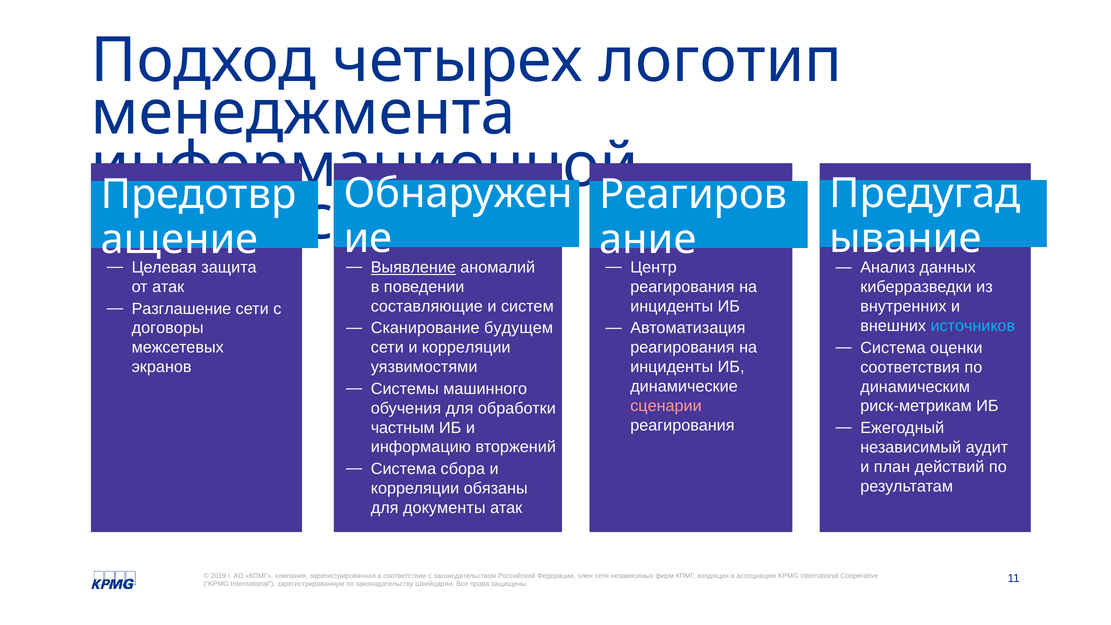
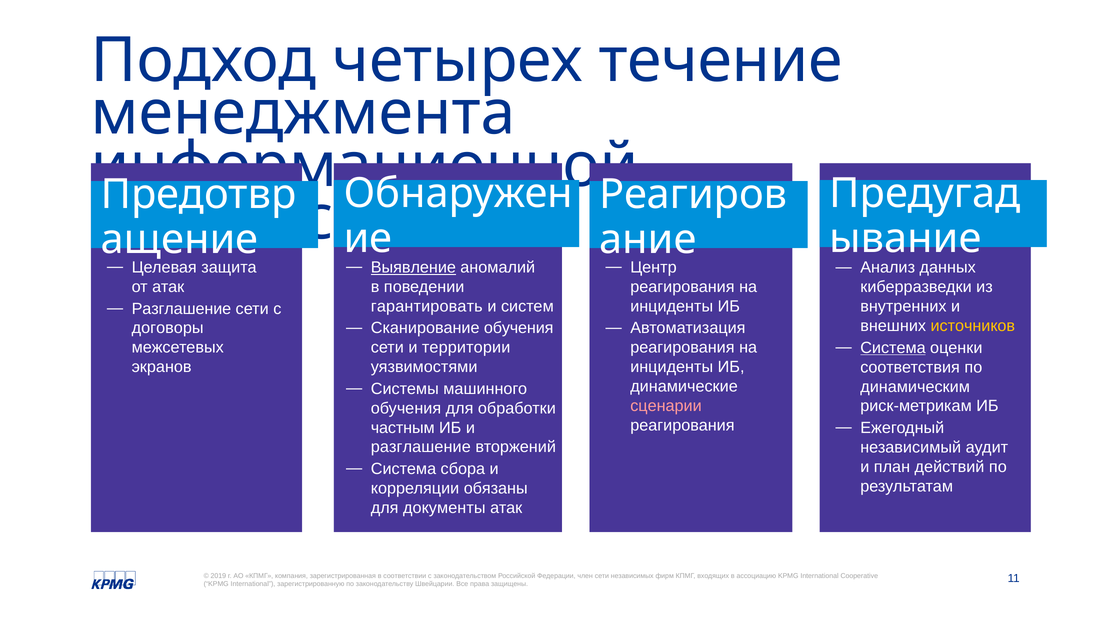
логотип: логотип -> течение (721, 61)
составляющие: составляющие -> гарантировать (427, 306)
источников colour: light blue -> yellow (973, 326)
Сканирование будущем: будущем -> обучения (519, 328)
Система underline: none -> present (893, 348)
сети и корреляции: корреляции -> территории (466, 348)
информацию: информацию -> разглашение (421, 447)
